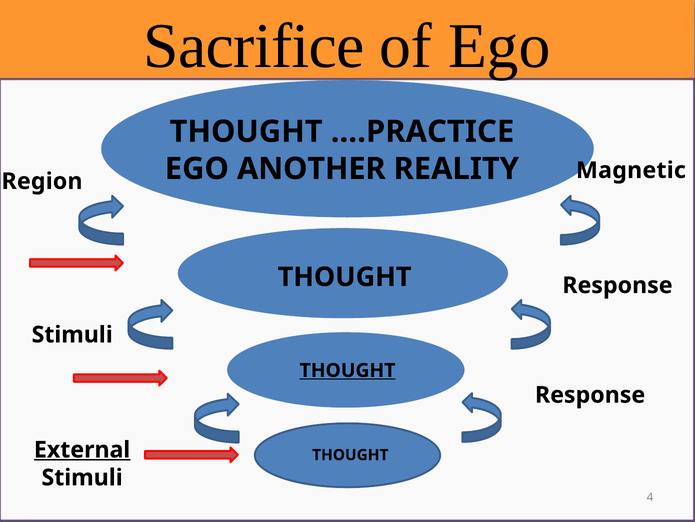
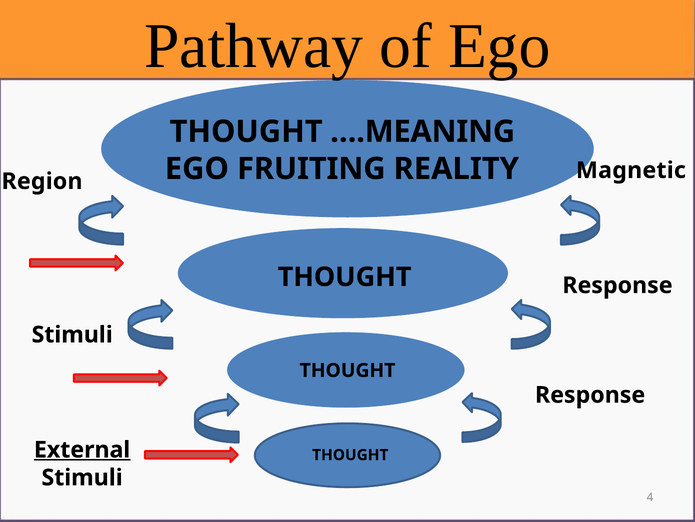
Sacrifice: Sacrifice -> Pathway (254, 46)
….PRACTICE: ….PRACTICE -> ….MEANING (423, 131)
ANOTHER: ANOTHER -> FRUITING (311, 169)
THOUGHT underline: present -> none (348, 370)
